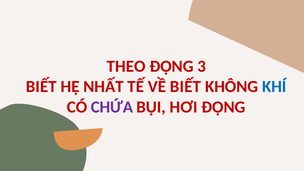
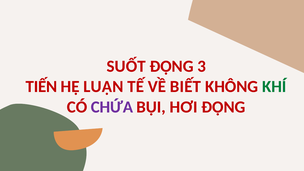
THEO: THEO -> SUỐT (126, 66)
BIẾT: BIẾT -> TIẾN (41, 87)
NHẤT: NHẤT -> LUẬN (103, 87)
KHÍ colour: blue -> green (274, 87)
